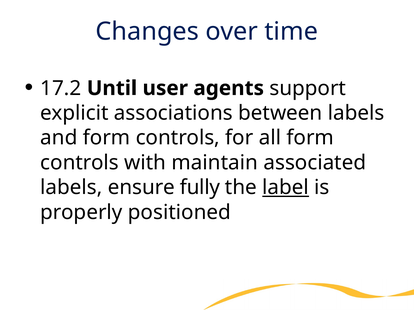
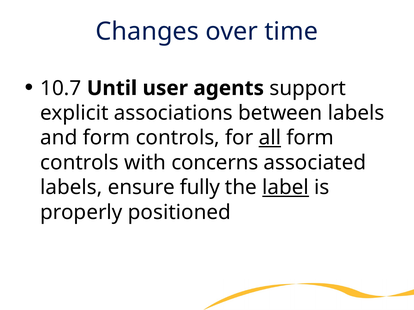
17.2: 17.2 -> 10.7 (61, 88)
all underline: none -> present (270, 138)
maintain: maintain -> concerns (215, 163)
